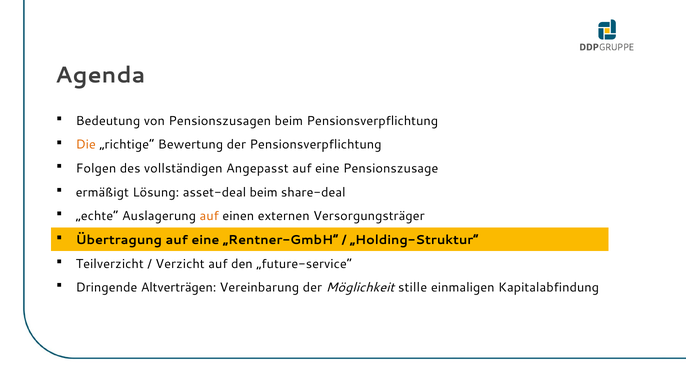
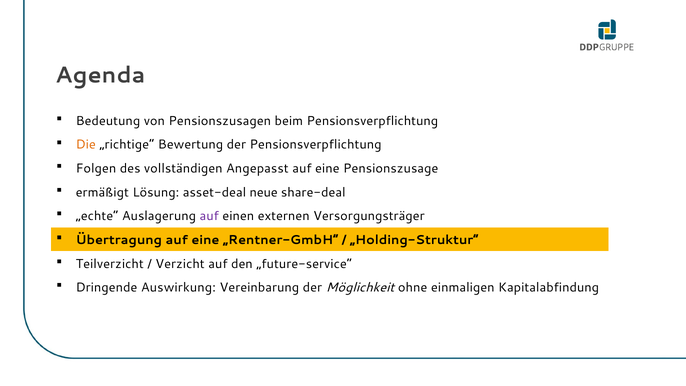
asset-deal beim: beim -> neue (264, 192)
auf colour: orange -> purple (209, 216)
Altverträgen: Altverträgen -> Auswirkung (178, 287)
stille: stille -> ohne (413, 287)
